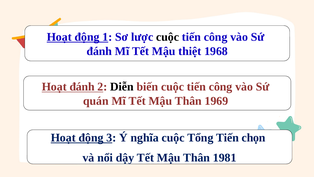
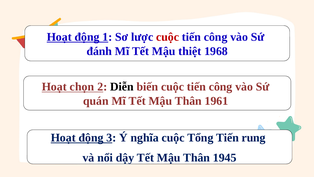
cuộc colour: black -> red (168, 37)
Hoạt đánh: đánh -> chọn (82, 87)
1969: 1969 -> 1961 (216, 101)
chọn: chọn -> rung (254, 137)
1981: 1981 -> 1945 (225, 157)
